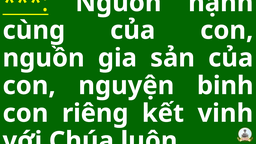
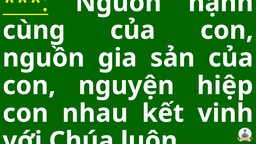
binh: binh -> hiệp (225, 86)
riêng: riêng -> nhau (95, 113)
